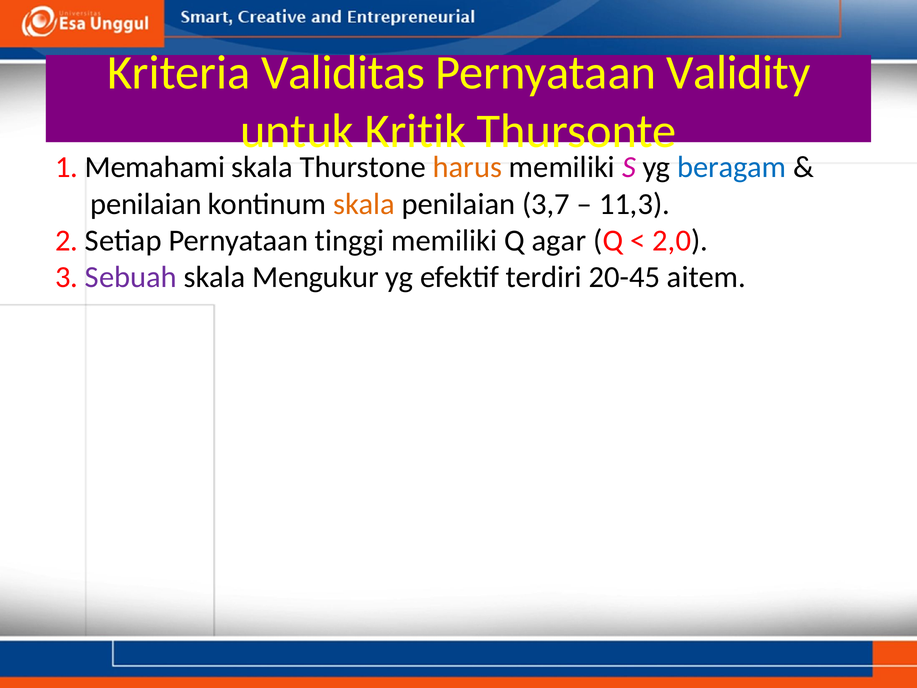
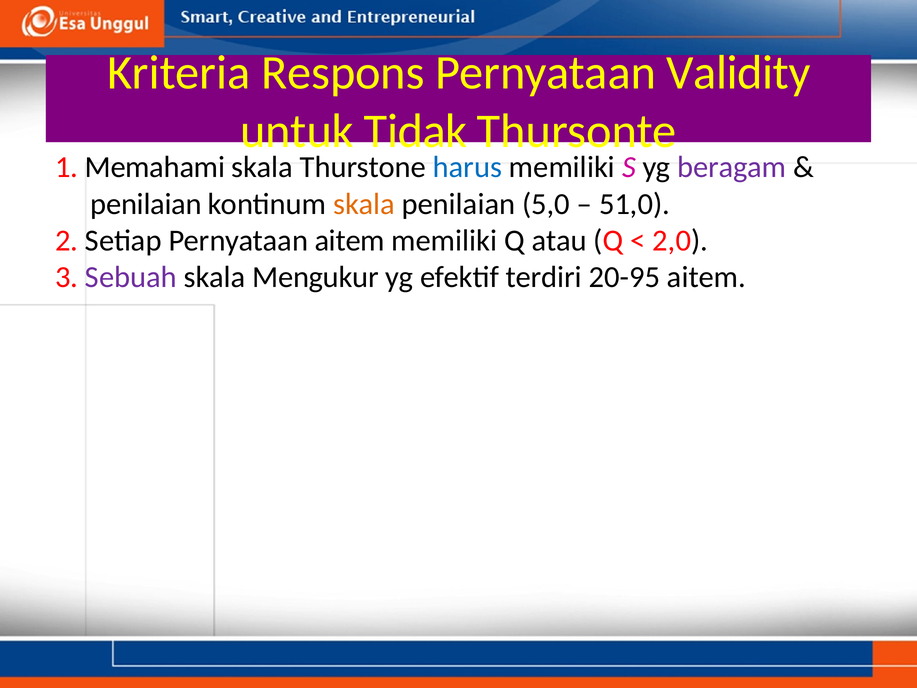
Validitas: Validitas -> Respons (343, 73)
Kritik: Kritik -> Tidak (416, 131)
harus colour: orange -> blue (467, 167)
beragam colour: blue -> purple (732, 167)
3,7: 3,7 -> 5,0 (546, 204)
11,3: 11,3 -> 51,0 (635, 204)
Pernyataan tinggi: tinggi -> aitem (350, 241)
agar: agar -> atau (559, 241)
20-45: 20-45 -> 20-95 (624, 277)
